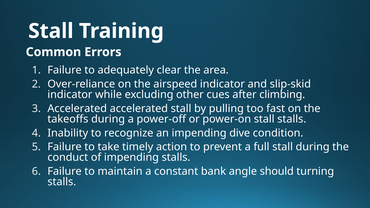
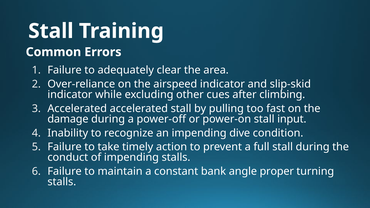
takeoffs: takeoffs -> damage (68, 119)
stall stalls: stalls -> input (292, 119)
should: should -> proper (277, 171)
